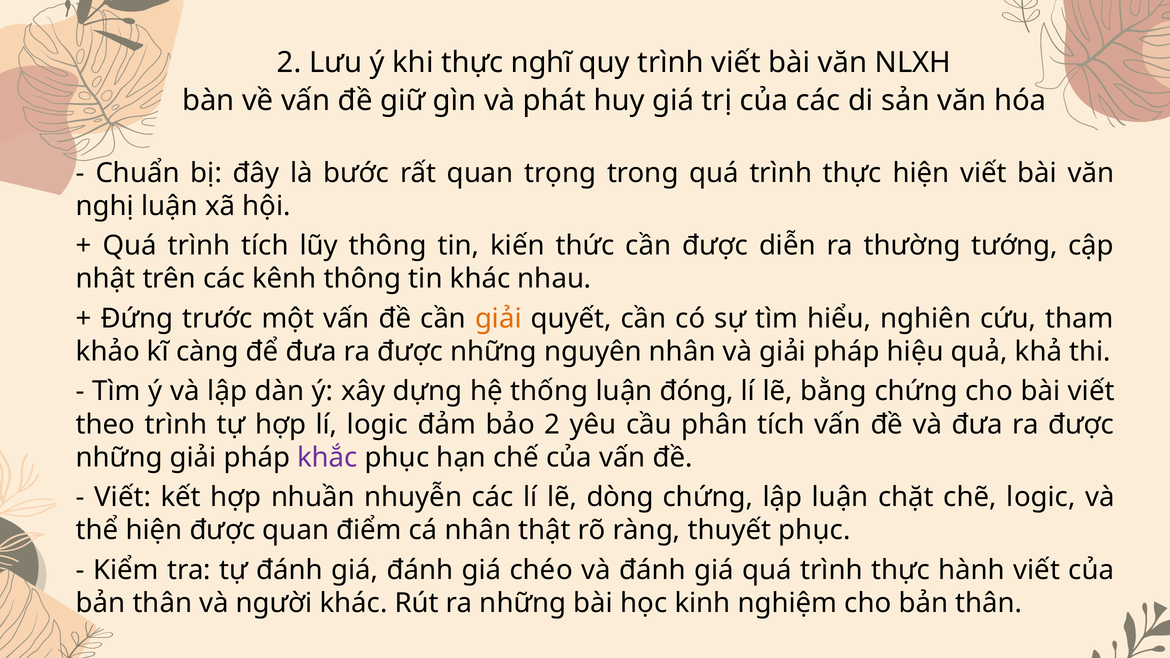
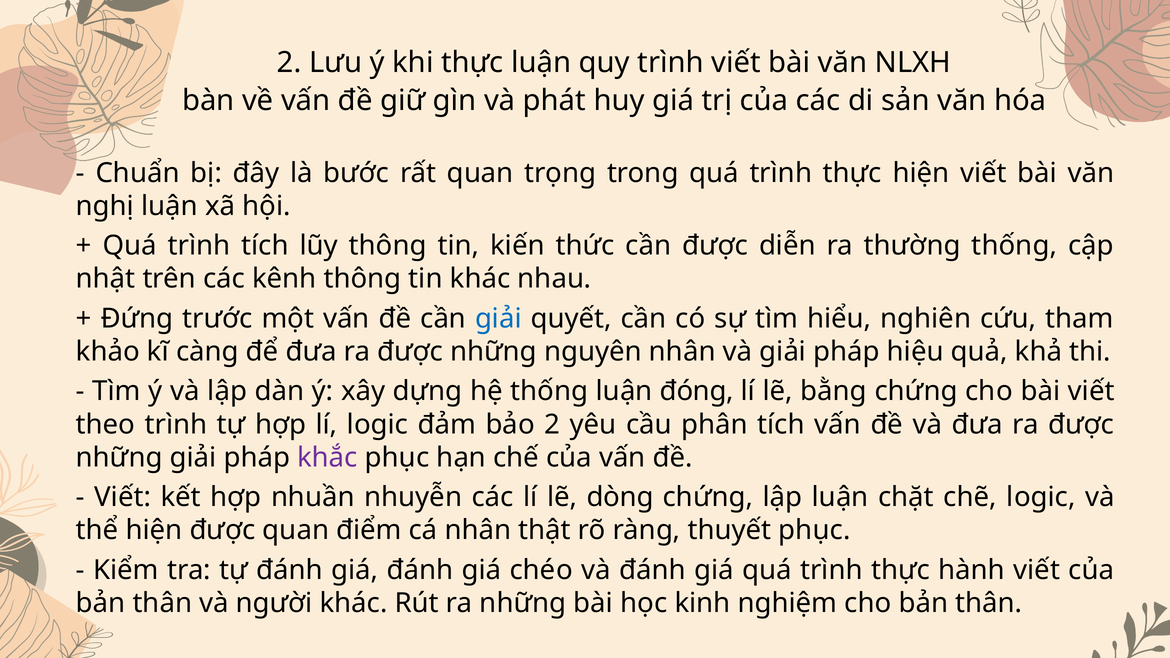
thực nghĩ: nghĩ -> luận (541, 62)
thường tướng: tướng -> thống (1014, 246)
giải colour: orange -> blue (498, 319)
